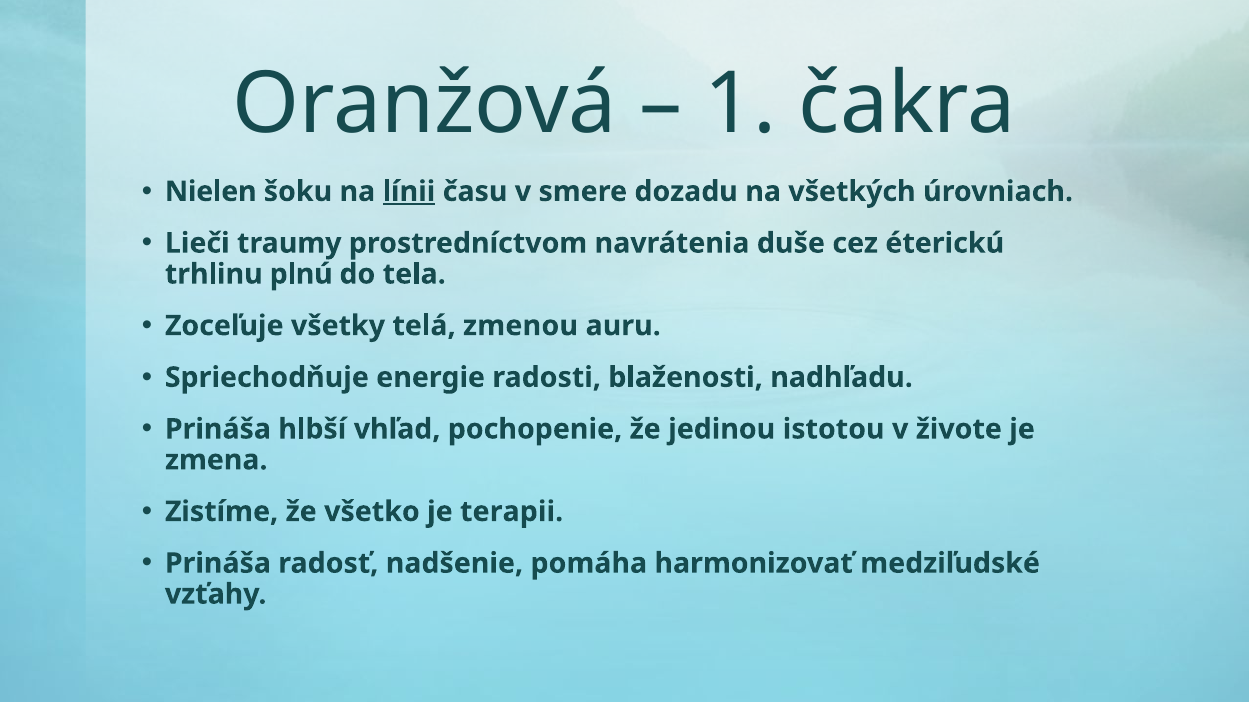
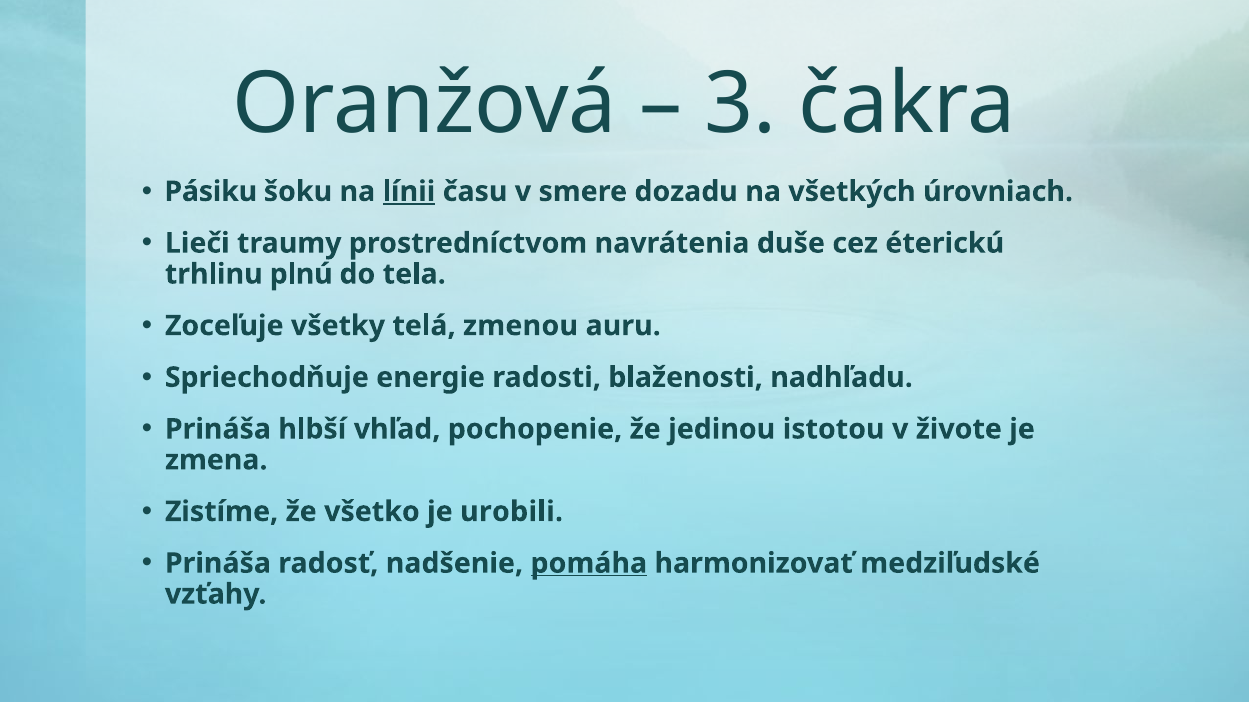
1: 1 -> 3 (740, 105)
Nielen: Nielen -> Pásiku (211, 192)
terapii: terapii -> urobili (512, 512)
pomáha underline: none -> present (589, 564)
